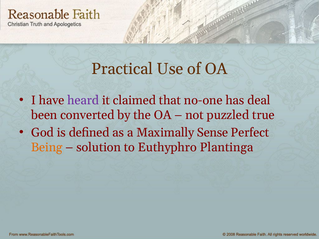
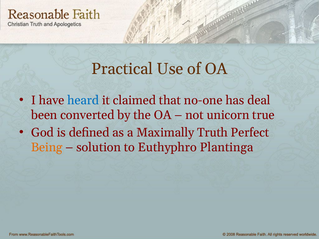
heard colour: purple -> blue (83, 100)
puzzled: puzzled -> unicorn (228, 115)
Sense: Sense -> Truth (213, 133)
